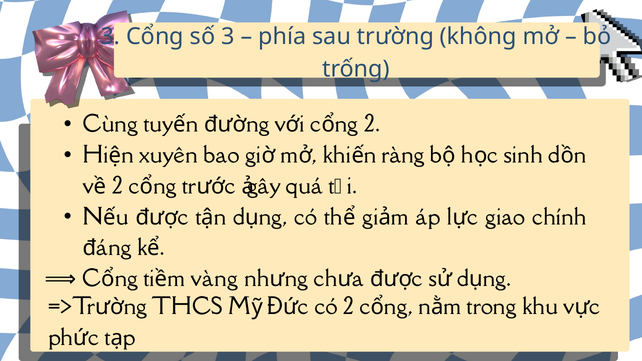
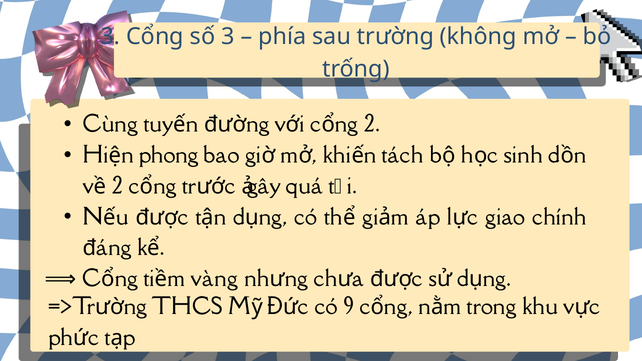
xuyên: xuyên -> phong (169, 155)
ràng: ràng -> tách (403, 155)
có 2: 2 -> 9 (349, 307)
